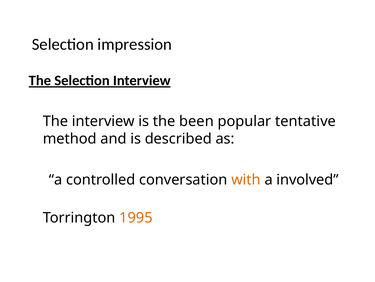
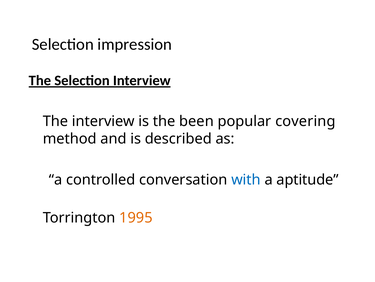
tentative: tentative -> covering (305, 121)
with colour: orange -> blue (246, 179)
involved: involved -> aptitude (307, 179)
